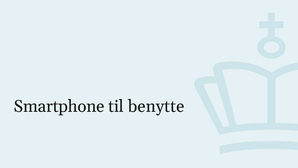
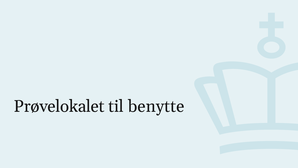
Smartphone: Smartphone -> Prøvelokalet (59, 106)
